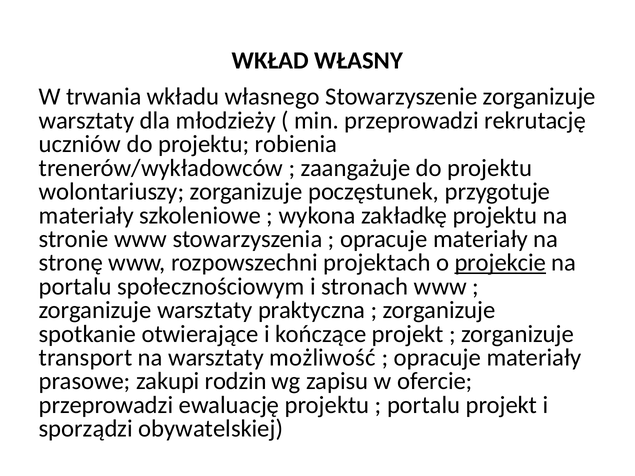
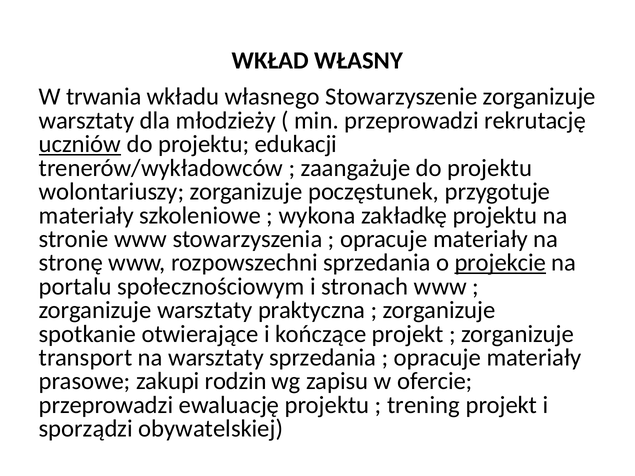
uczniów underline: none -> present (80, 144)
robienia: robienia -> edukacji (296, 144)
rozpowszechni projektach: projektach -> sprzedania (377, 263)
warsztaty możliwość: możliwość -> sprzedania (323, 358)
portalu: portalu -> trening (424, 405)
